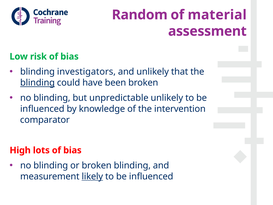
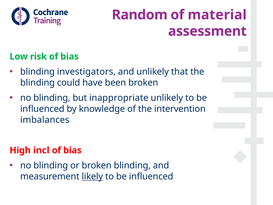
blinding underline: present -> none (38, 83)
unpredictable: unpredictable -> inappropriate (119, 98)
comparator: comparator -> imbalances (45, 120)
lots: lots -> incl (41, 150)
